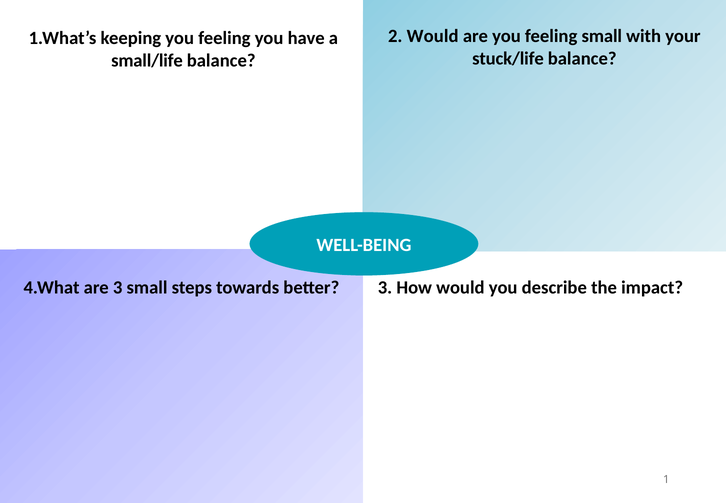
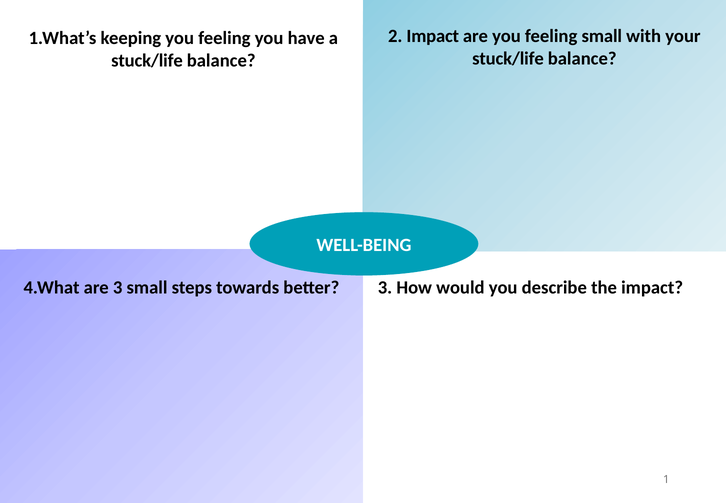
2 Would: Would -> Impact (433, 36)
small/life: small/life -> stuck/life (147, 60)
